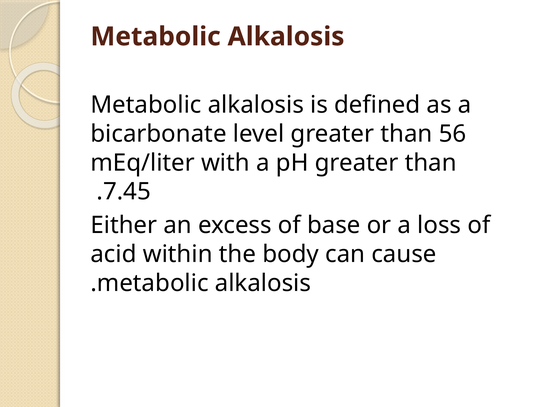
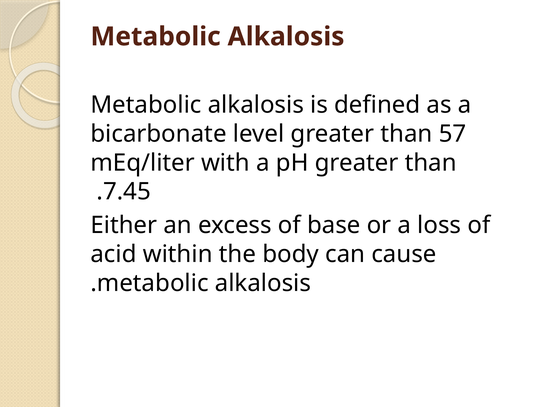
56: 56 -> 57 (452, 134)
